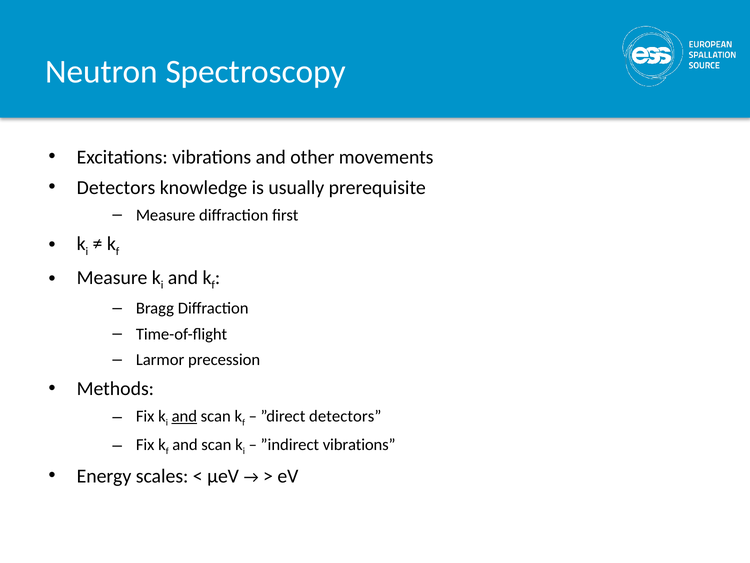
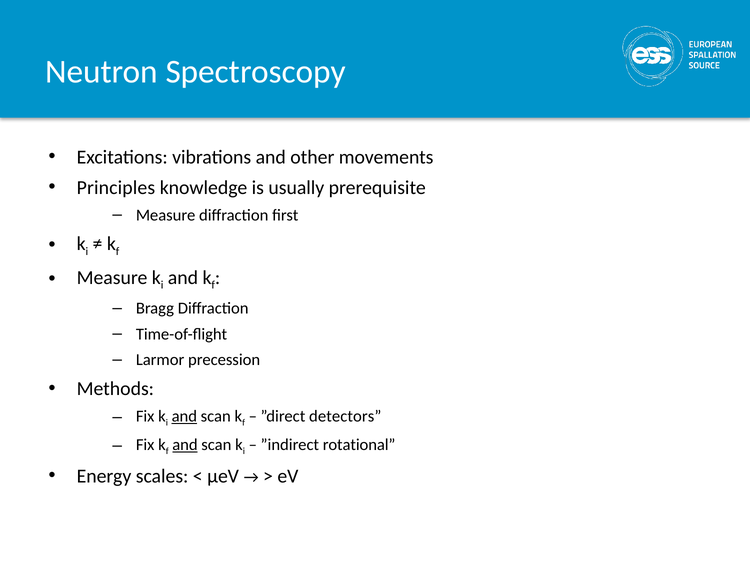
Detectors: Detectors -> Principles (116, 187)
and underline: none -> present (185, 444)
”indirect vibrations: vibrations -> rotational (359, 444)
